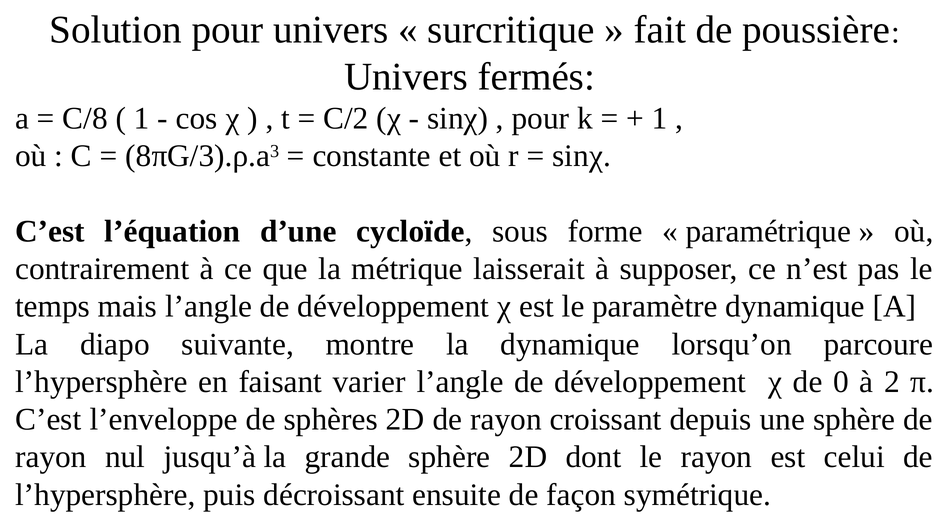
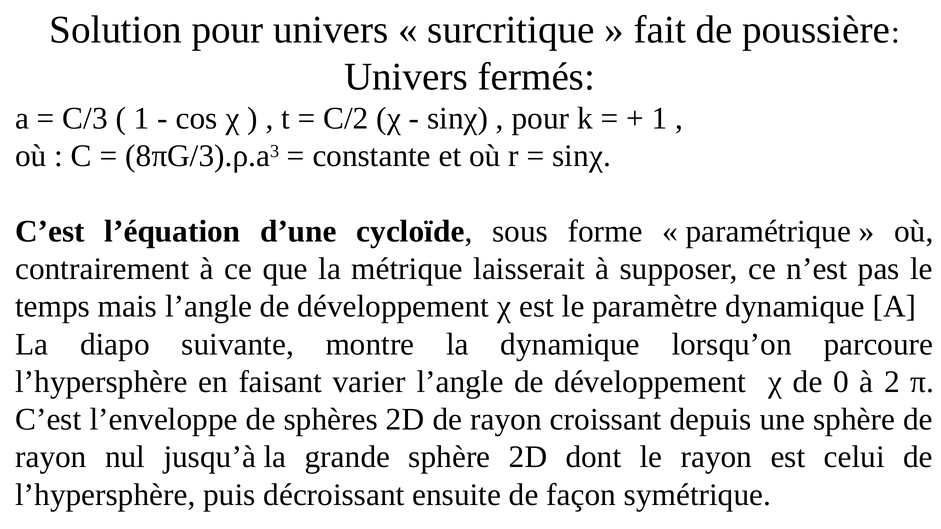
C/8: C/8 -> C/3 (85, 119)
